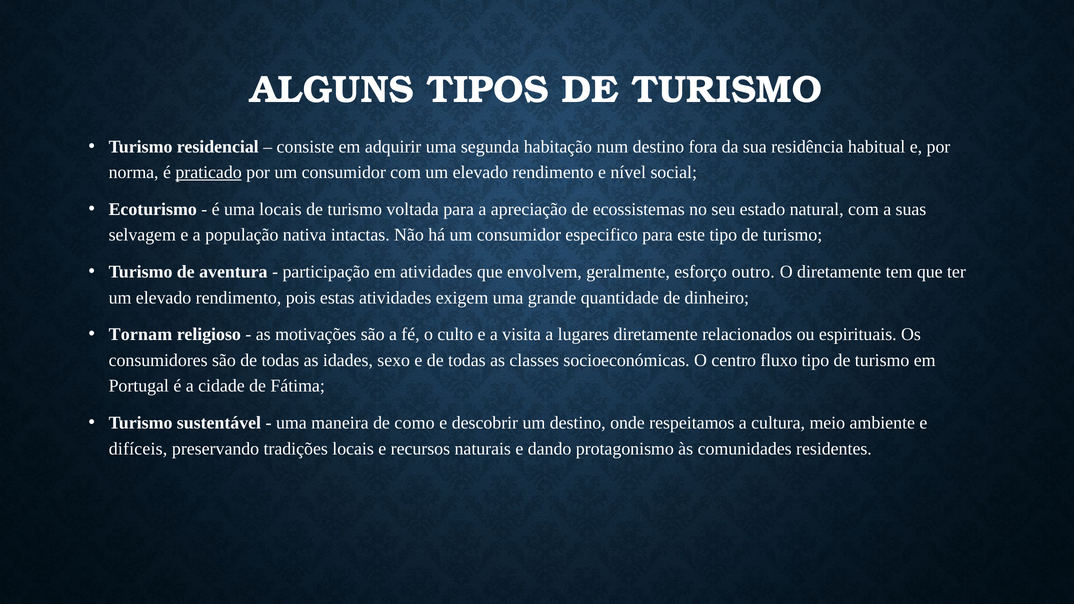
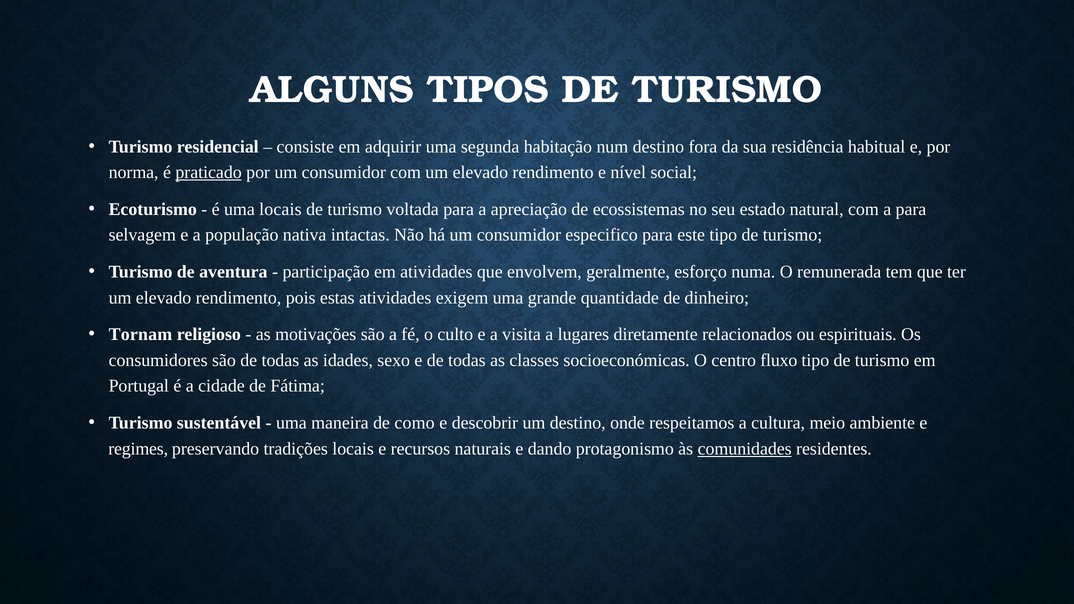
a suas: suas -> para (911, 209)
outro: outro -> numa (753, 272)
O diretamente: diretamente -> remunerada (839, 272)
difíceis: difíceis -> regimes (138, 449)
comunidades underline: none -> present (745, 449)
